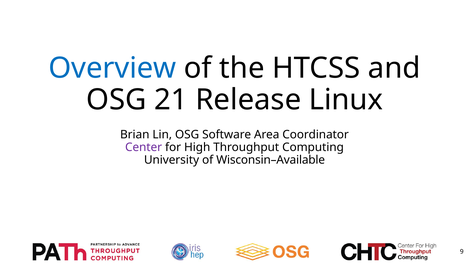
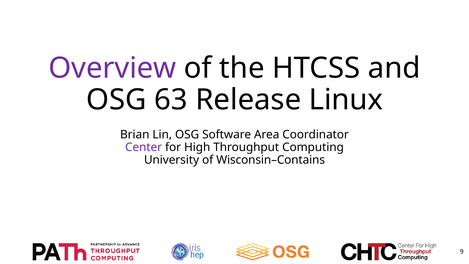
Overview colour: blue -> purple (112, 68)
21: 21 -> 63 (171, 100)
Wisconsin–Available: Wisconsin–Available -> Wisconsin–Contains (271, 160)
